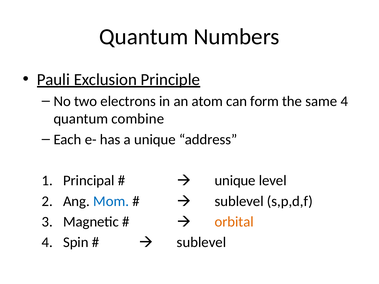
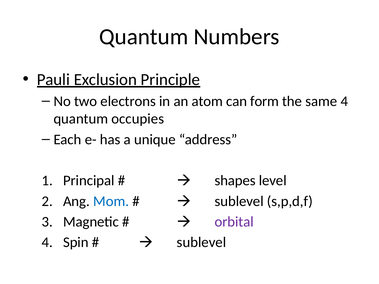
combine: combine -> occupies (138, 119)
unique: unique -> shapes (235, 181)
orbital colour: orange -> purple (234, 222)
